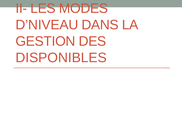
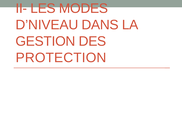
DISPONIBLES: DISPONIBLES -> PROTECTION (61, 58)
